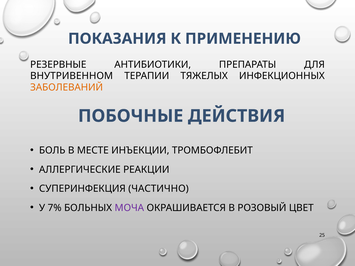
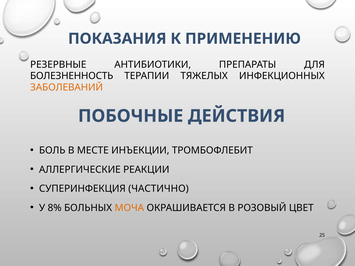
ВНУТРИВЕННОМ: ВНУТРИВЕННОМ -> БОЛЕЗНЕННОСТЬ (72, 76)
7%: 7% -> 8% (55, 208)
МОЧА colour: purple -> orange (129, 208)
